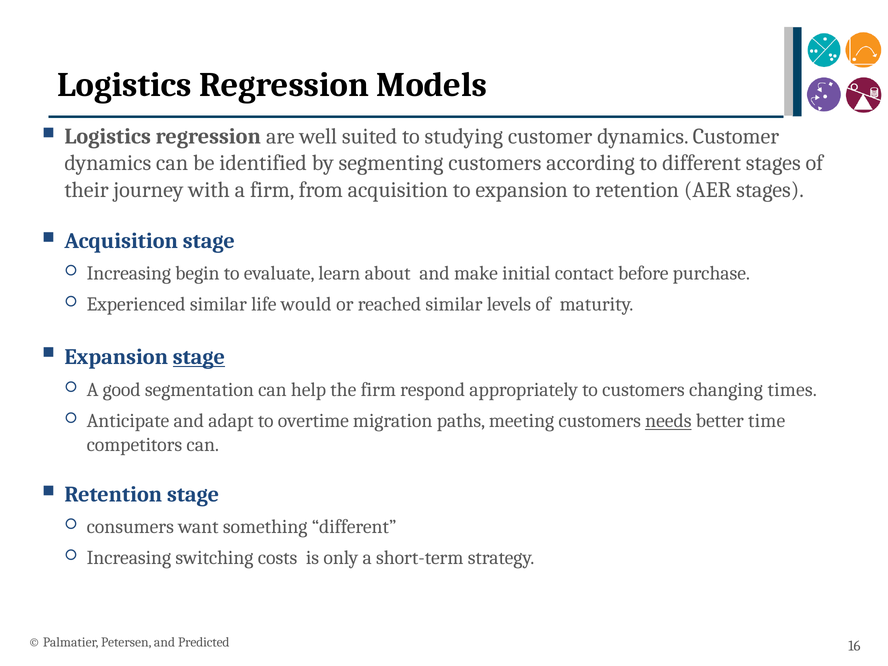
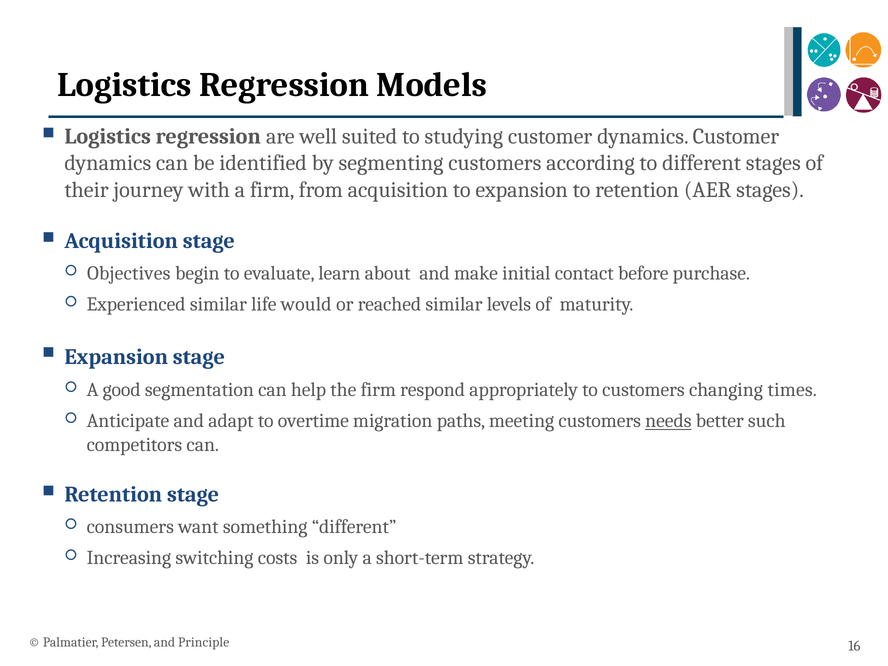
Increasing: Increasing -> Objectives (129, 273)
stage underline: present -> none (199, 357)
time: time -> such (767, 421)
Predicted: Predicted -> Principle (204, 642)
